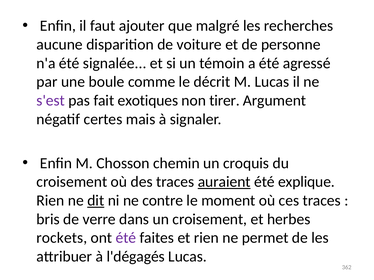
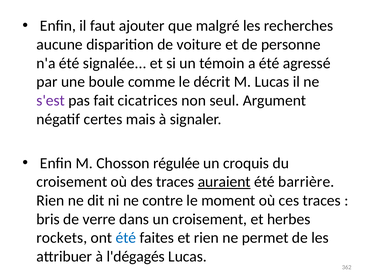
exotiques: exotiques -> cicatrices (148, 101)
tirer: tirer -> seul (224, 101)
chemin: chemin -> régulée (176, 163)
explique: explique -> barrière (306, 182)
dit underline: present -> none (96, 201)
été colour: purple -> blue (126, 238)
